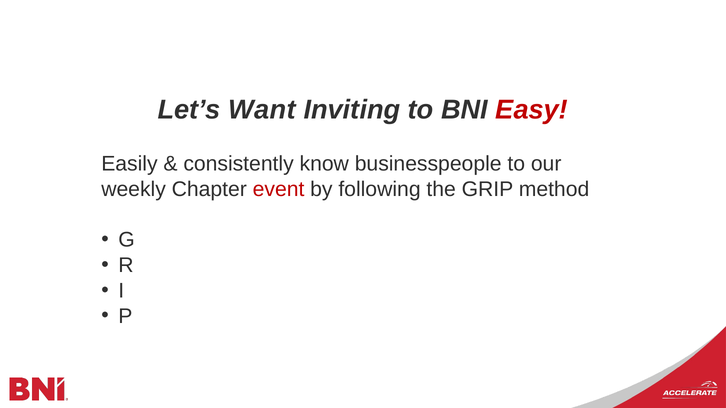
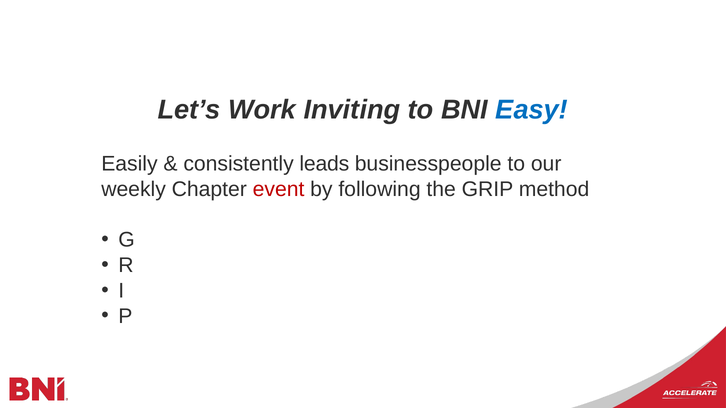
Want: Want -> Work (262, 110)
Easy colour: red -> blue (532, 110)
know: know -> leads (324, 164)
